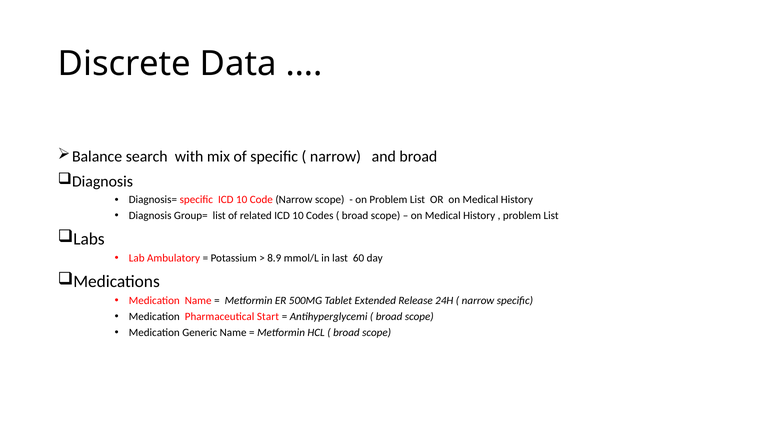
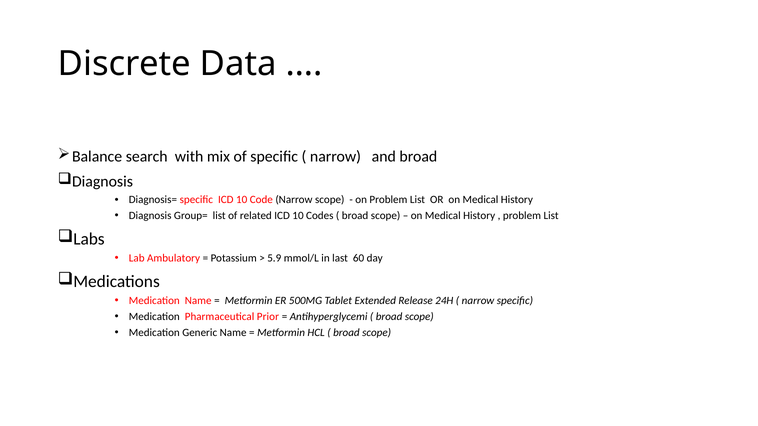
8.9: 8.9 -> 5.9 (274, 258)
Start: Start -> Prior (268, 317)
